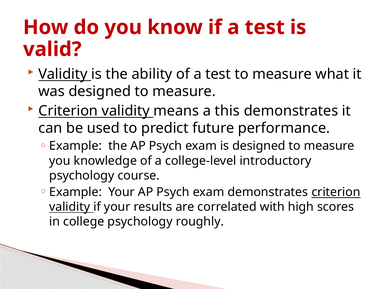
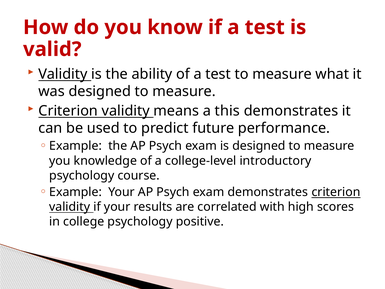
roughly: roughly -> positive (200, 221)
